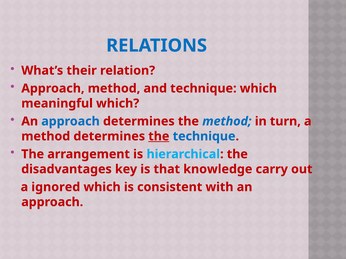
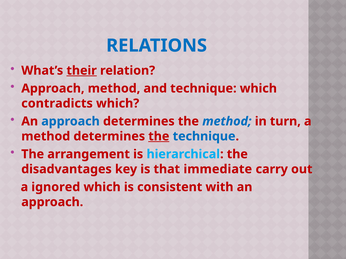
their underline: none -> present (82, 71)
meaningful: meaningful -> contradicts (57, 104)
knowledge: knowledge -> immediate (218, 169)
